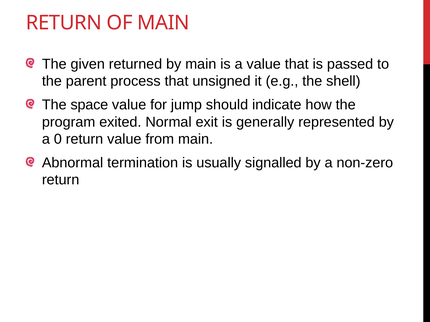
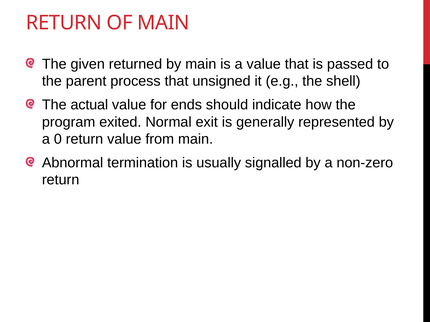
space: space -> actual (89, 105)
jump: jump -> ends (186, 105)
